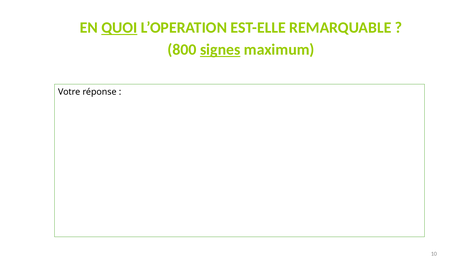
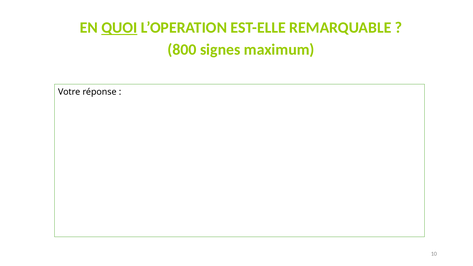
signes underline: present -> none (220, 50)
